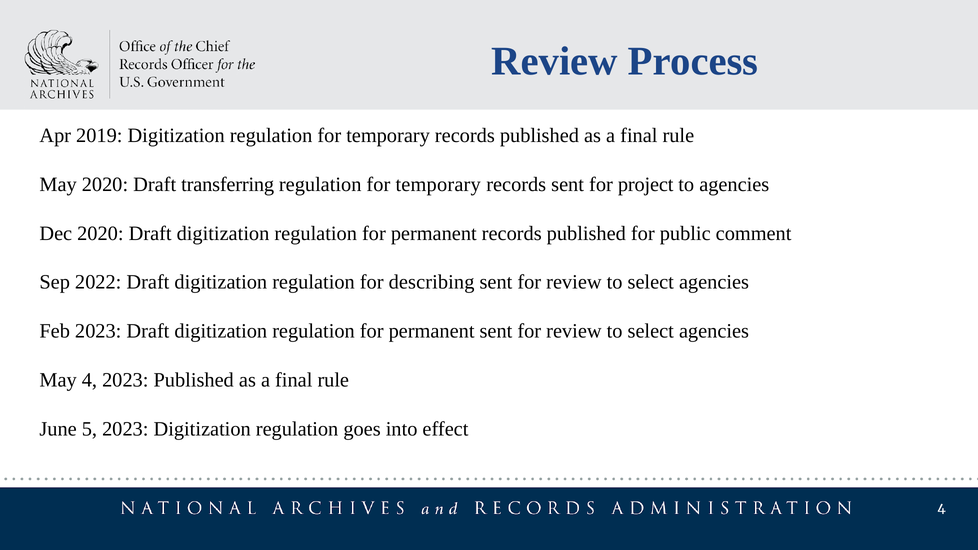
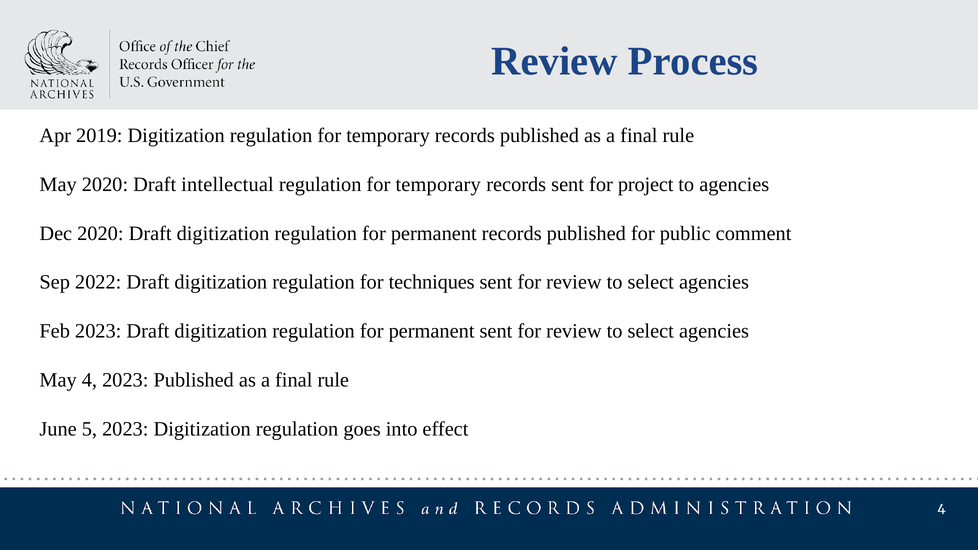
transferring: transferring -> intellectual (228, 184)
describing: describing -> techniques (432, 282)
